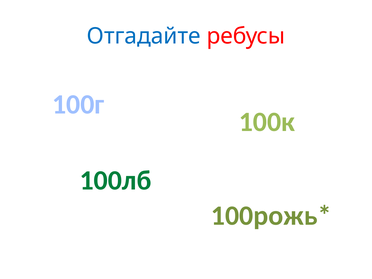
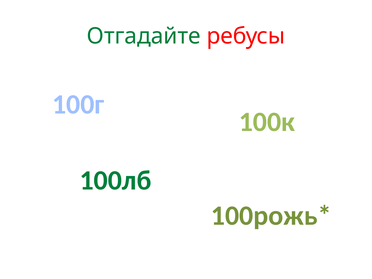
Отгадайте colour: blue -> green (144, 36)
